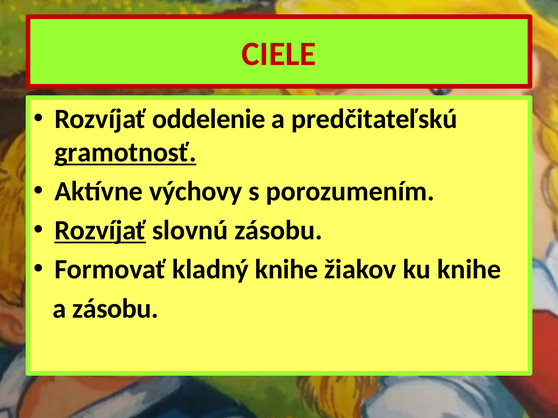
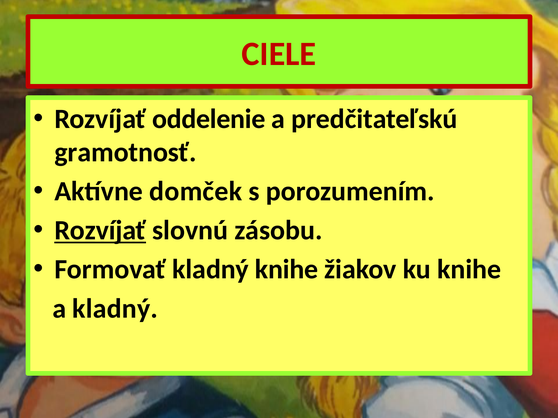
gramotnosť underline: present -> none (125, 153)
výchovy: výchovy -> domček (196, 192)
a zásobu: zásobu -> kladný (115, 309)
